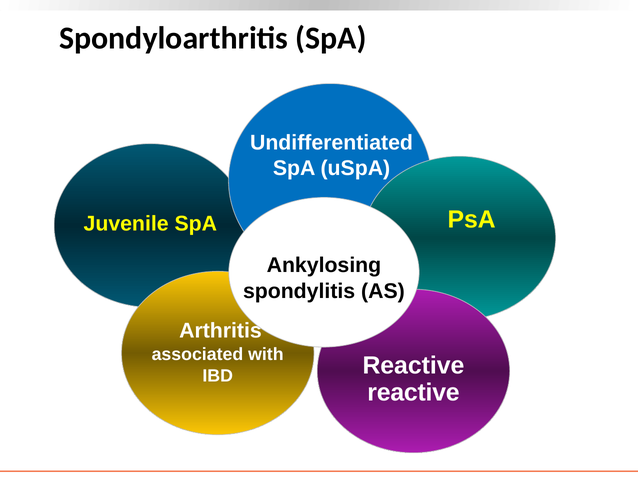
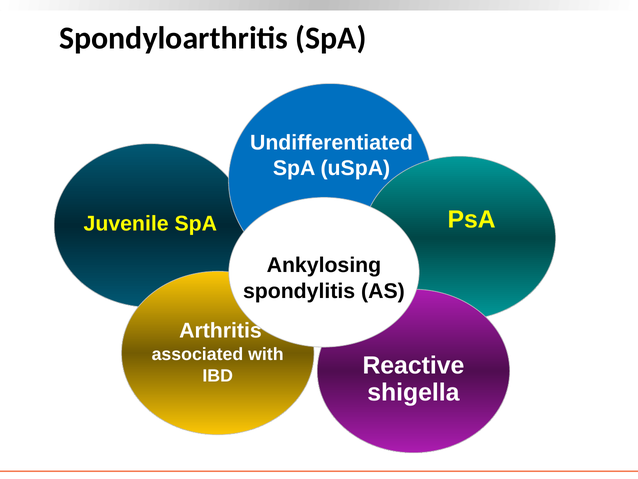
reactive: reactive -> shigella (413, 392)
